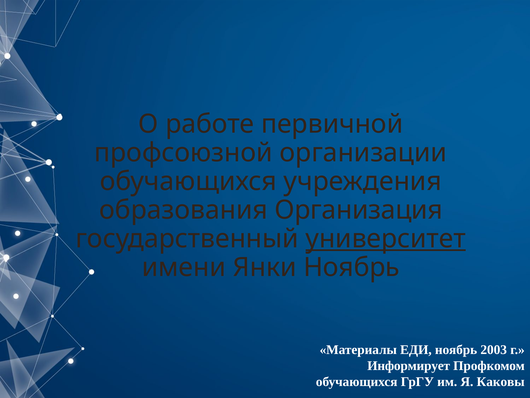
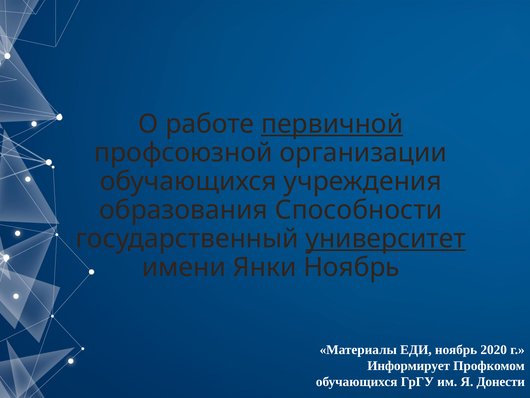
первичной underline: none -> present (332, 124)
Организация: Организация -> Способности (358, 210)
2003: 2003 -> 2020 (494, 349)
Каковы: Каковы -> Донести (501, 381)
